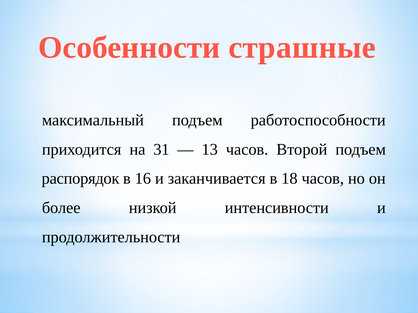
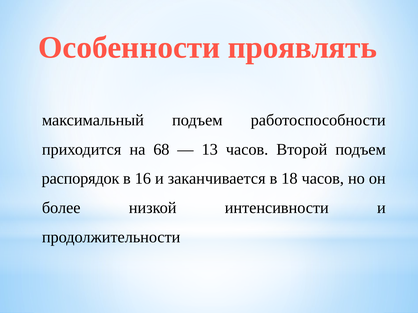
страшные: страшные -> проявлять (302, 48)
31: 31 -> 68 (161, 150)
